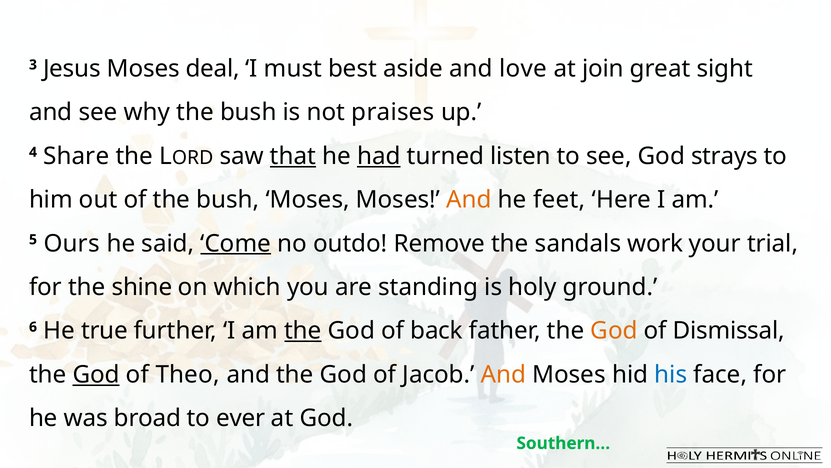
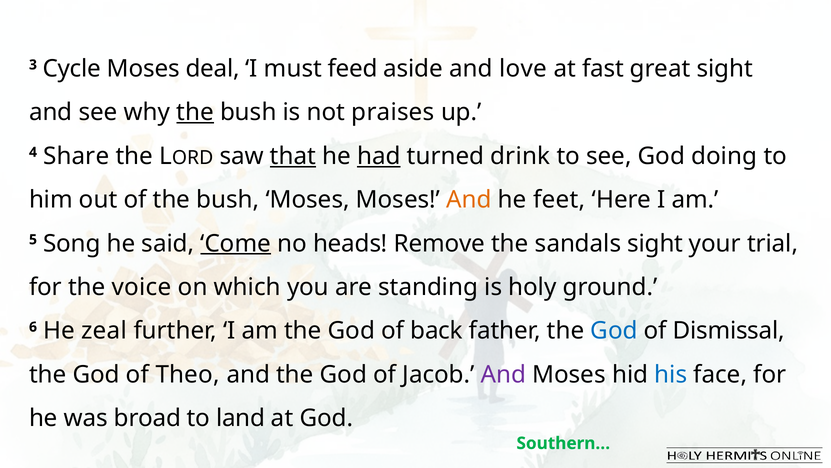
Jesus: Jesus -> Cycle (72, 69)
best: best -> feed (353, 69)
join: join -> fast (603, 69)
the underline: none -> present (195, 112)
listen: listen -> drink (520, 156)
strays: strays -> doing (724, 156)
Ours: Ours -> Song (72, 243)
outdo: outdo -> heads (350, 243)
sandals work: work -> sight (655, 243)
shine: shine -> voice (142, 287)
true: true -> zeal (104, 331)
the underline: present -> none (303, 331)
God colour: orange -> blue (614, 331)
God underline: present -> none (96, 374)
And colour: orange -> purple (503, 374)
ever: ever -> land (241, 418)
